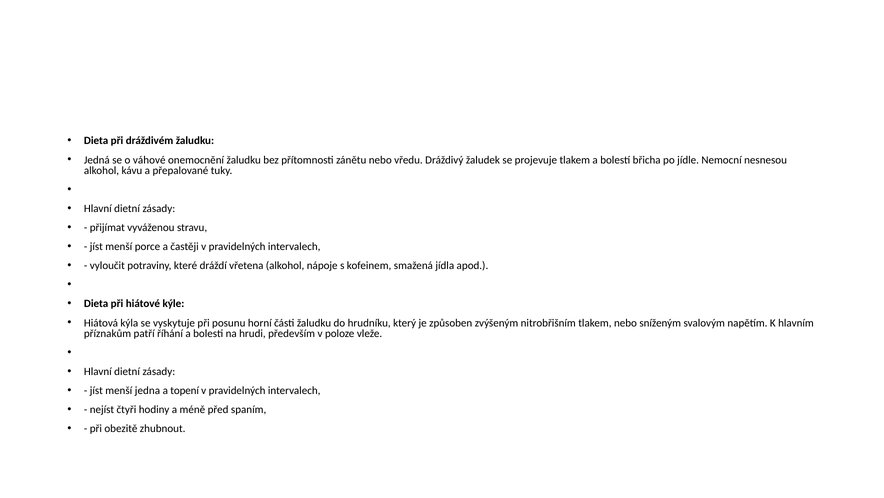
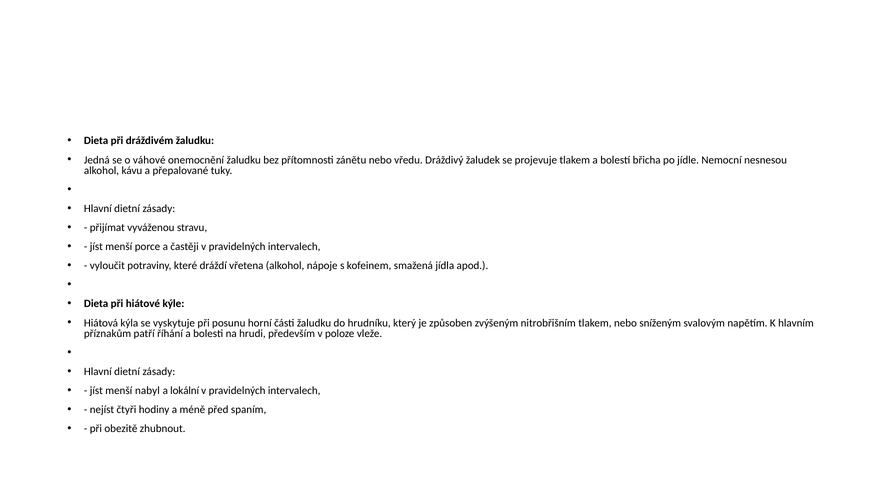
jedna: jedna -> nabyl (147, 390)
topení: topení -> lokální (185, 390)
